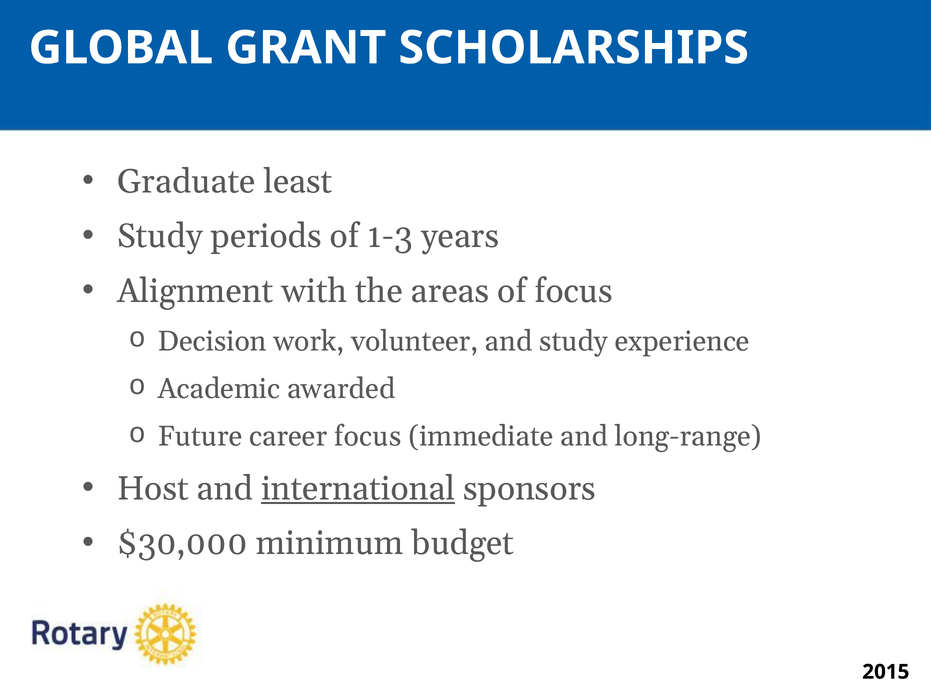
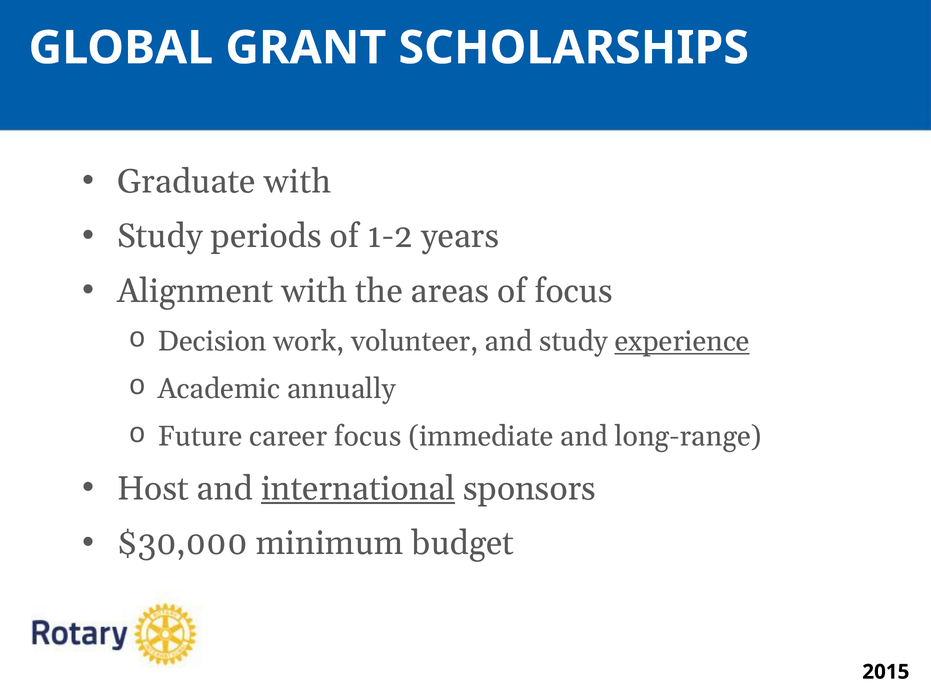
Graduate least: least -> with (298, 182)
1-3: 1-3 -> 1-2 (390, 236)
experience underline: none -> present (682, 342)
awarded: awarded -> annually (341, 389)
